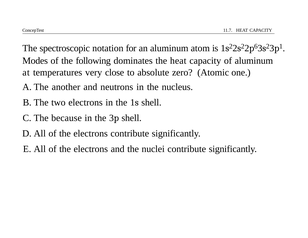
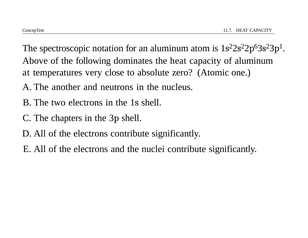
Modes: Modes -> Above (35, 61)
because: because -> chapters (67, 118)
